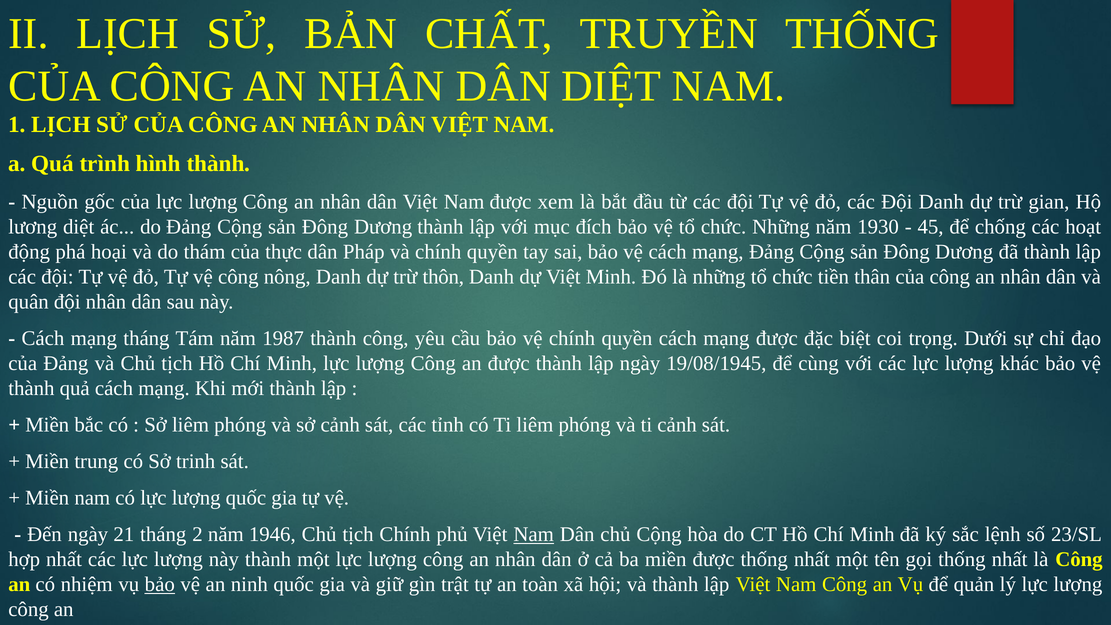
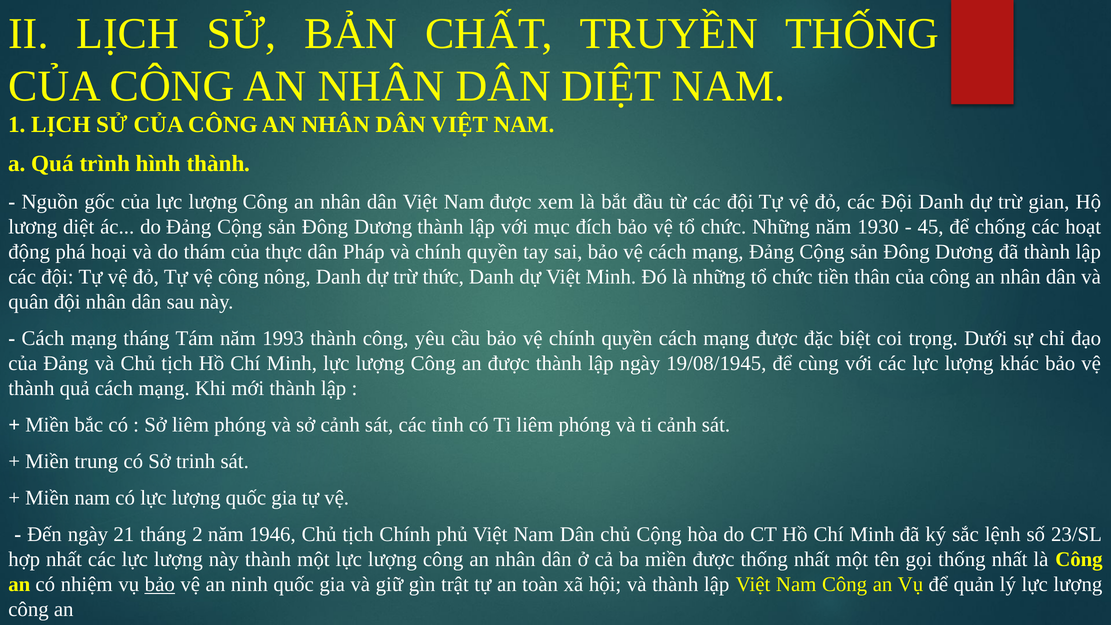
thôn: thôn -> thức (443, 277)
1987: 1987 -> 1993 (283, 338)
Nam underline: present -> none (534, 535)
